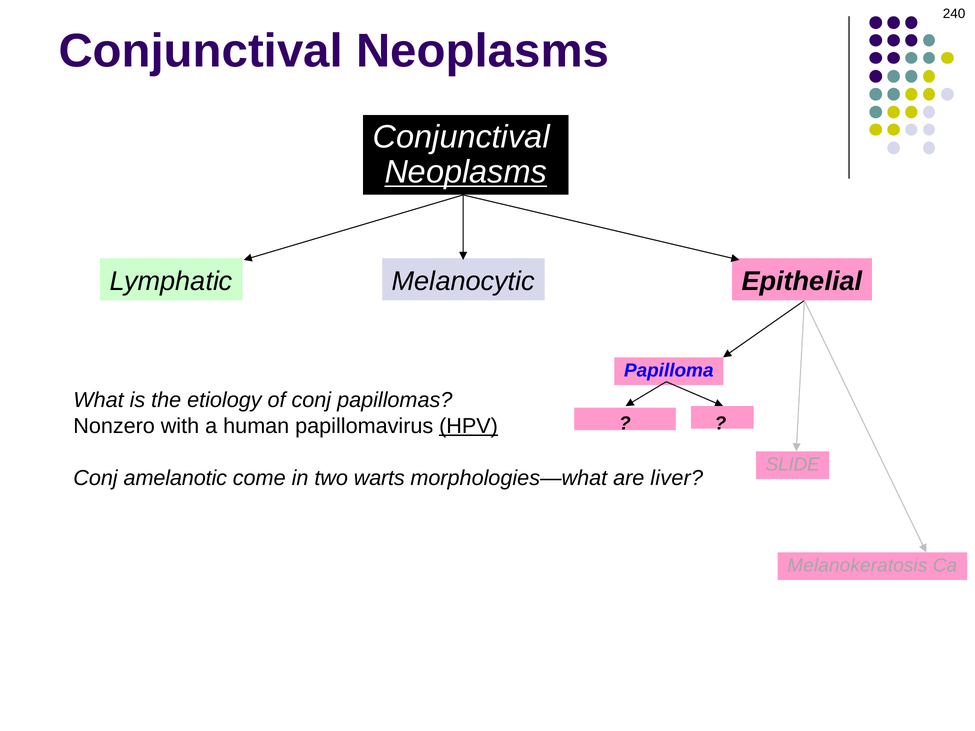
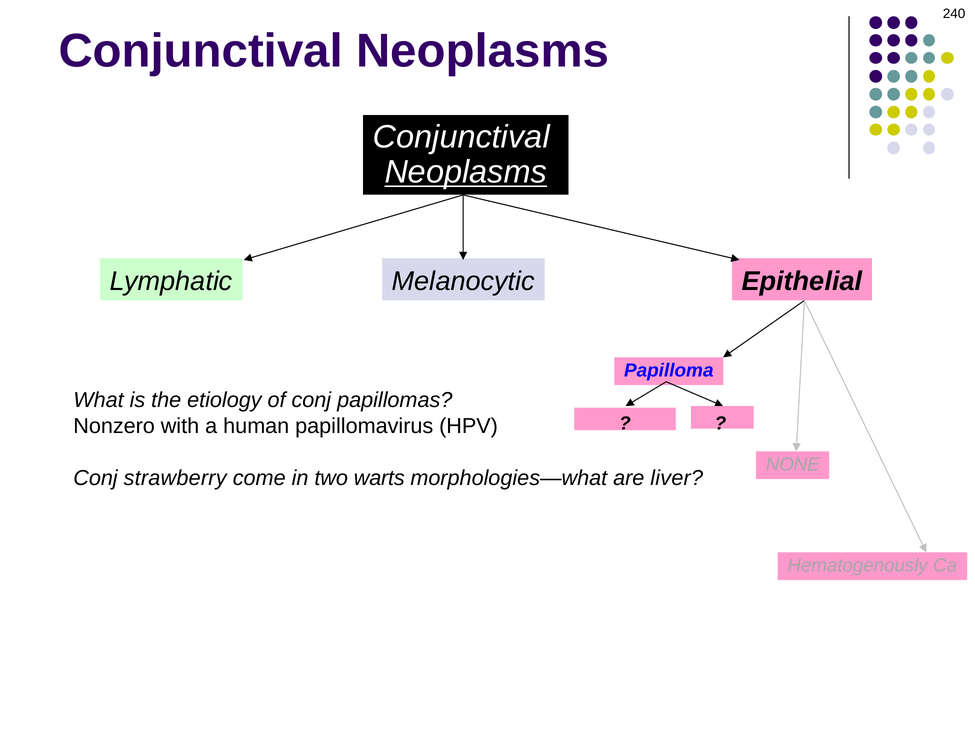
HPV underline: present -> none (469, 426)
SLIDE: SLIDE -> NONE (793, 465)
amelanotic: amelanotic -> strawberry (175, 478)
Melanokeratosis: Melanokeratosis -> Hematogenously (858, 566)
